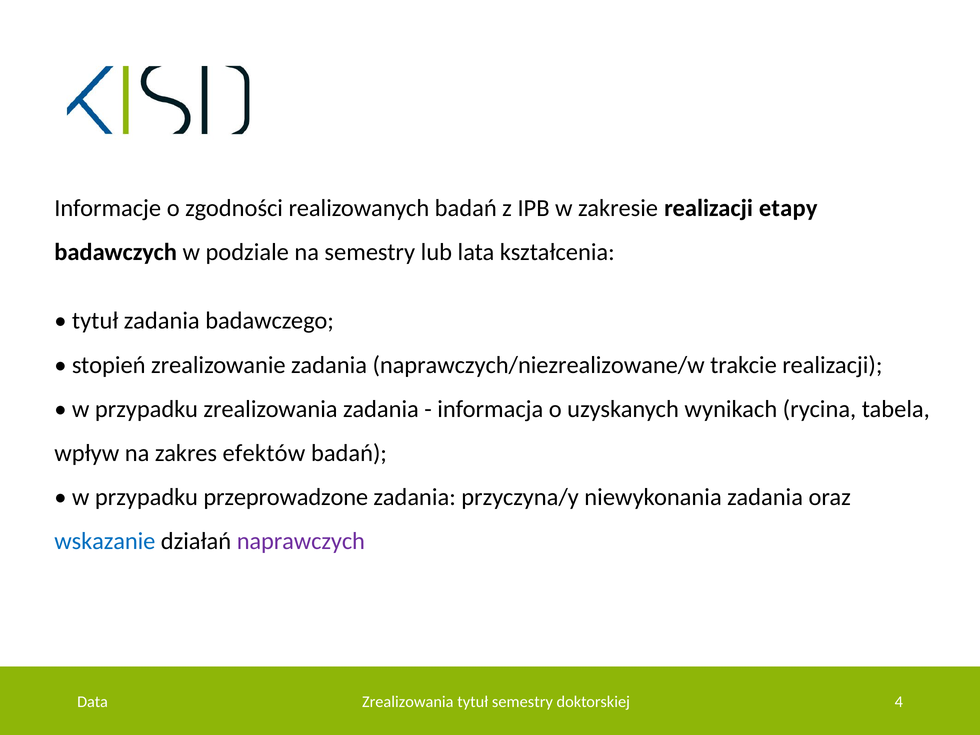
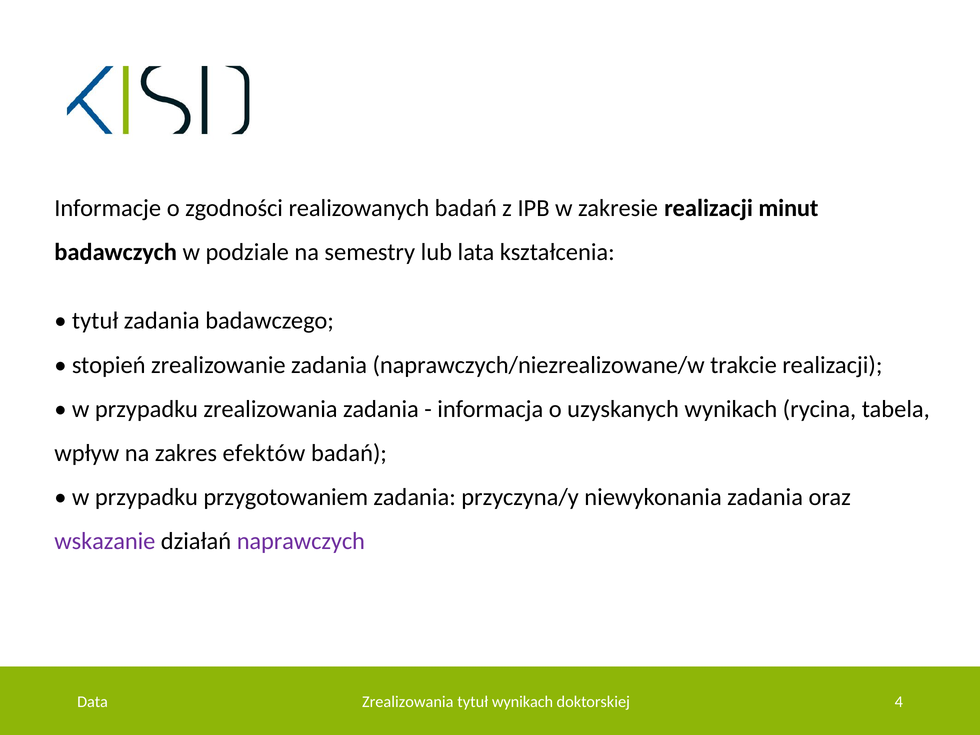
etapy: etapy -> minut (788, 208)
przeprowadzone: przeprowadzone -> przygotowaniem (286, 497)
wskazanie colour: blue -> purple (105, 541)
tytuł semestry: semestry -> wynikach (523, 702)
